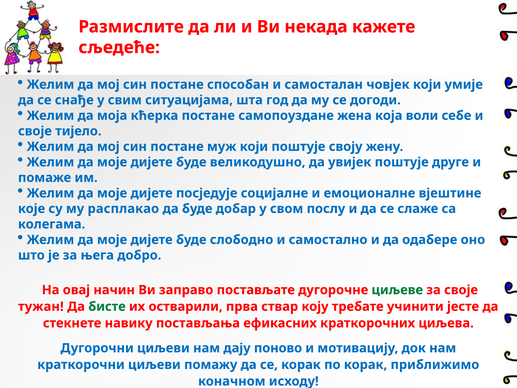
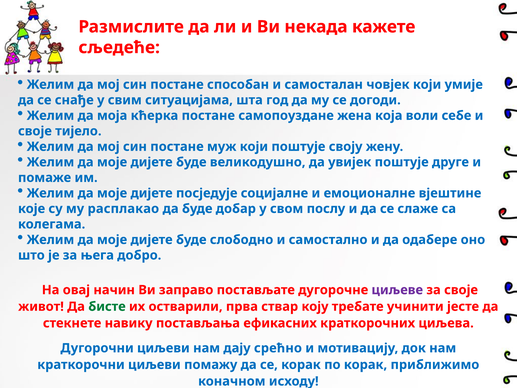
циљеве colour: green -> purple (397, 290)
тужан: тужан -> живот (41, 306)
поново: поново -> срећно (278, 348)
